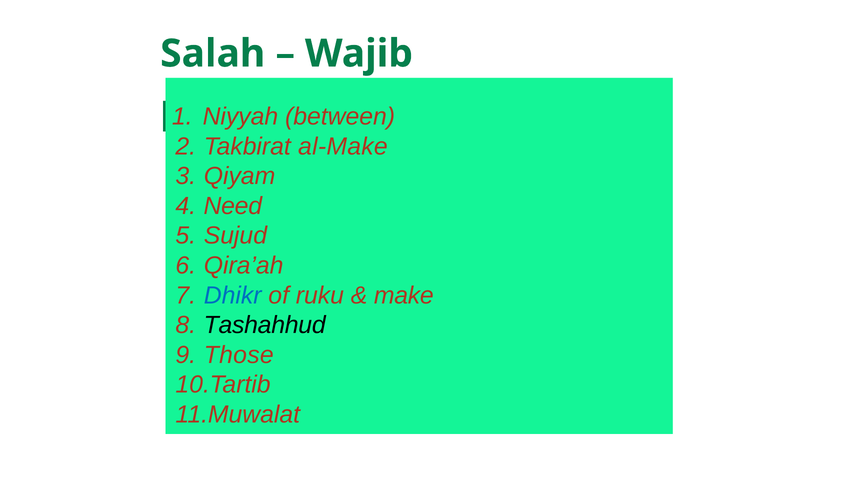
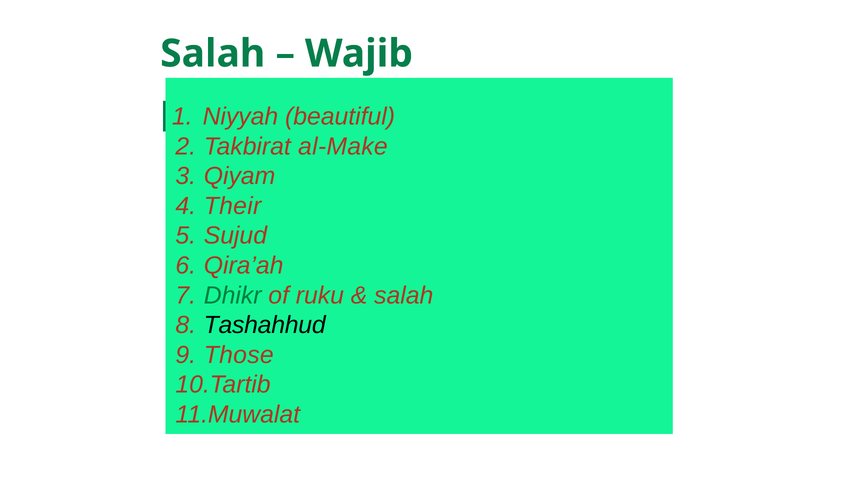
between: between -> beautiful (340, 117)
Need: Need -> Their (233, 206)
Dhikr colour: blue -> green (233, 295)
make: make -> salah (404, 295)
